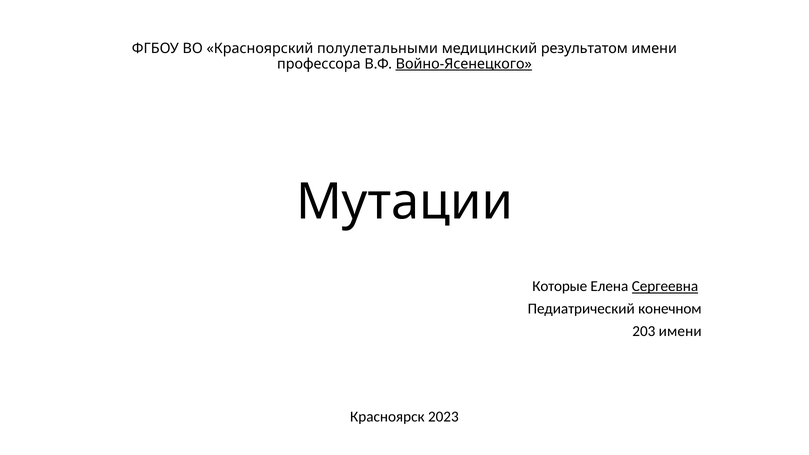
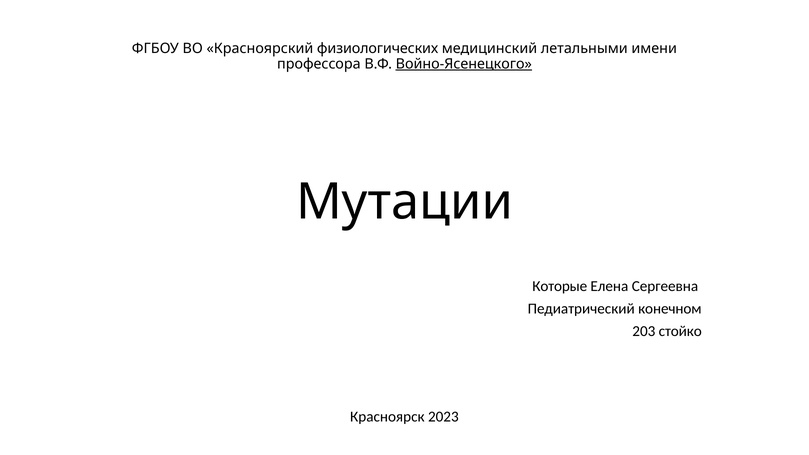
полулетальными: полулетальными -> физиологических (378, 48)
результатом: результатом -> летальными (584, 48)
Сергеевна underline: present -> none (665, 286)
203 имени: имени -> стойко (680, 331)
